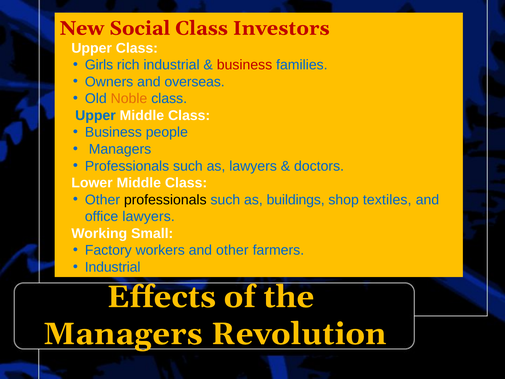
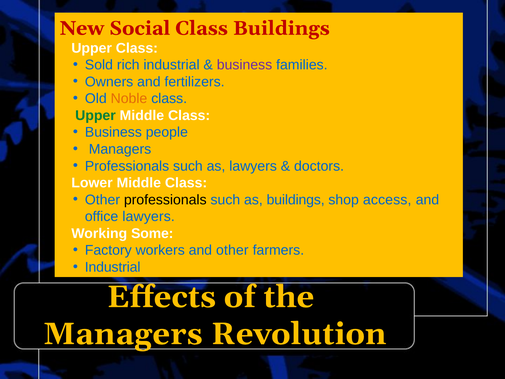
Class Investors: Investors -> Buildings (281, 28)
Girls: Girls -> Sold (99, 65)
business colour: red -> purple (244, 65)
overseas: overseas -> fertilizers (195, 82)
Upper colour: blue -> green (95, 115)
textiles: textiles -> access (387, 200)
Small: Small -> Some (152, 233)
